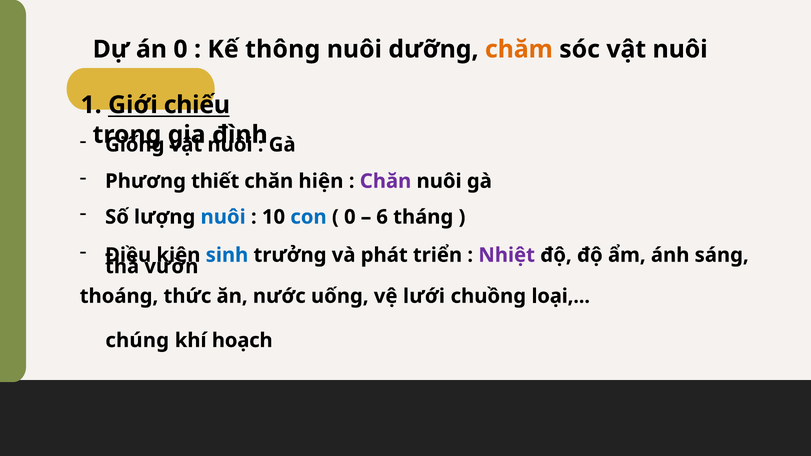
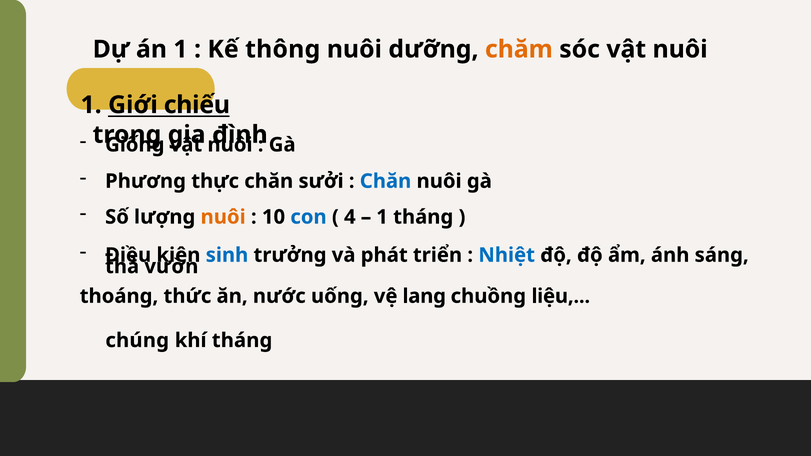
án 0: 0 -> 1 (180, 49)
thiết: thiết -> thực (215, 181)
hiện: hiện -> sưởi (321, 181)
Chăn colour: purple -> blue (386, 181)
nuôi colour: blue -> orange (223, 217)
0: 0 -> 4 (350, 217)
6: 6 -> 1 (382, 217)
Nhiệt colour: purple -> blue (507, 255)
lưới: lưới -> lang (424, 296)
loại: loại -> liệu (561, 296)
khí hoạch: hoạch -> tháng (242, 341)
